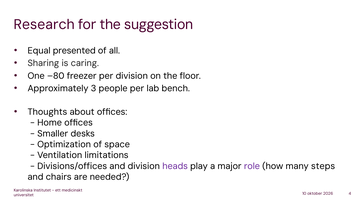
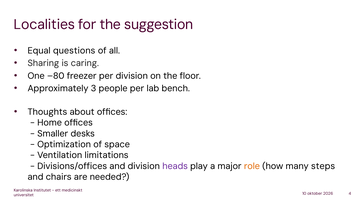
Research: Research -> Localities (44, 25)
presented: presented -> questions (74, 51)
role colour: purple -> orange (252, 166)
